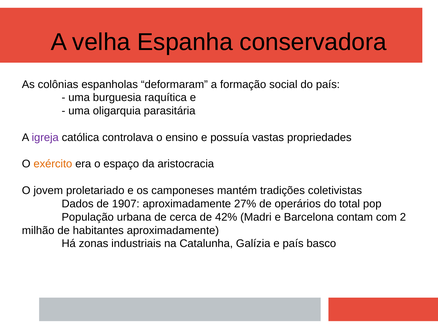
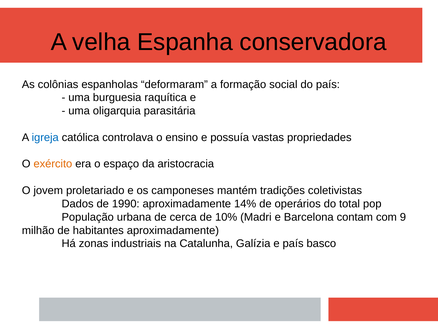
igreja colour: purple -> blue (45, 137)
1907: 1907 -> 1990 (126, 203)
27%: 27% -> 14% (245, 203)
42%: 42% -> 10% (226, 217)
2: 2 -> 9 (403, 217)
